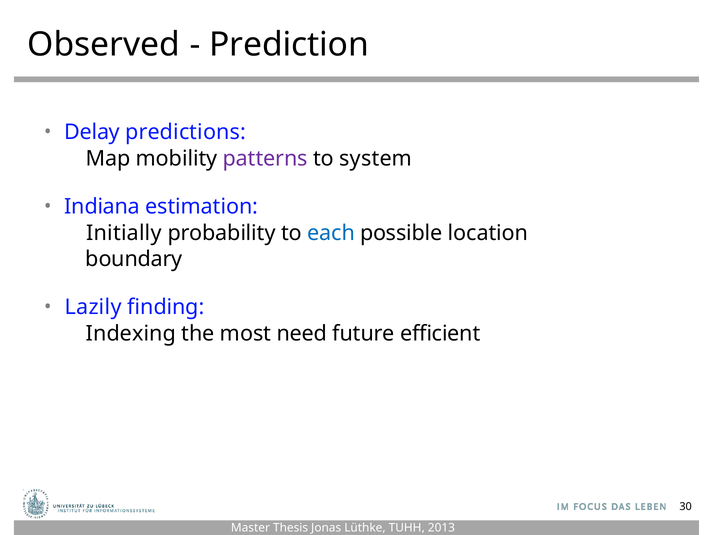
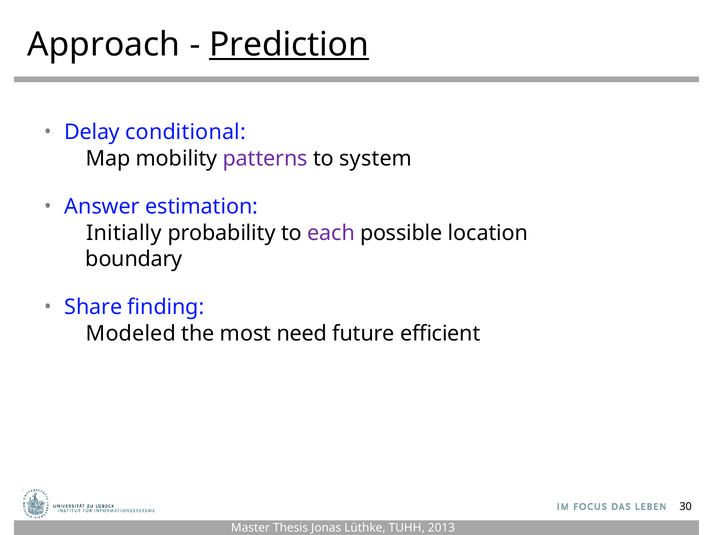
Observed: Observed -> Approach (104, 45)
Prediction underline: none -> present (289, 45)
predictions: predictions -> conditional (186, 132)
Indiana: Indiana -> Answer (102, 207)
each colour: blue -> purple (331, 233)
Lazily: Lazily -> Share (93, 307)
Indexing: Indexing -> Modeled (131, 334)
